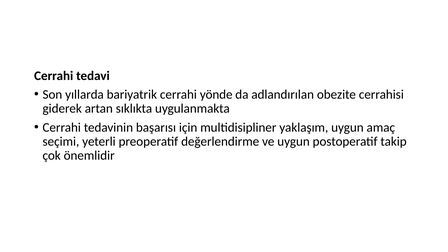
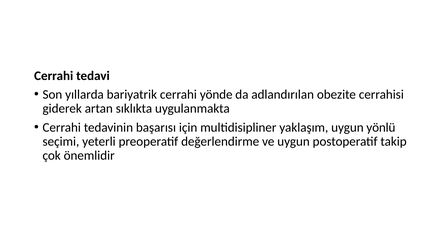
amaç: amaç -> yönlü (381, 127)
